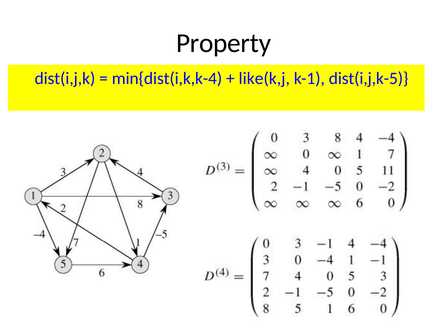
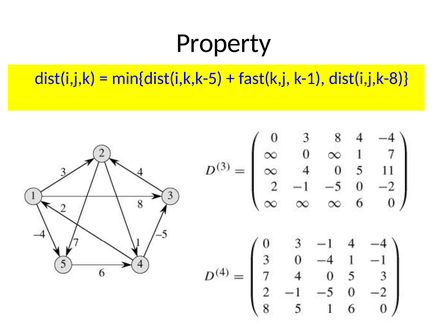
min{dist(i,k,k-4: min{dist(i,k,k-4 -> min{dist(i,k,k-5 (167, 78)
like(k,j: like(k,j -> fast(k,j (264, 78)
dist(i,j,k-5: dist(i,j,k-5 -> dist(i,j,k-8 (369, 78)
